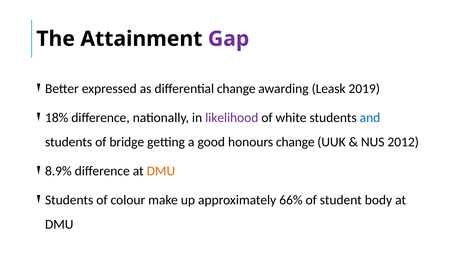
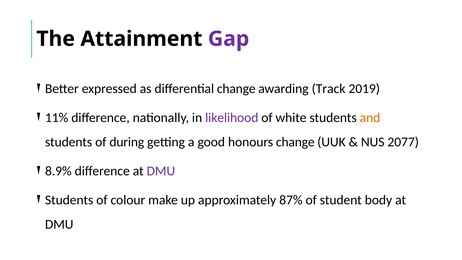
Leask: Leask -> Track (329, 89)
18%: 18% -> 11% (57, 118)
and colour: blue -> orange (370, 118)
bridge: bridge -> during (127, 142)
2012: 2012 -> 2077 (403, 142)
DMU colour: orange -> purple (161, 171)
66%: 66% -> 87% (291, 200)
